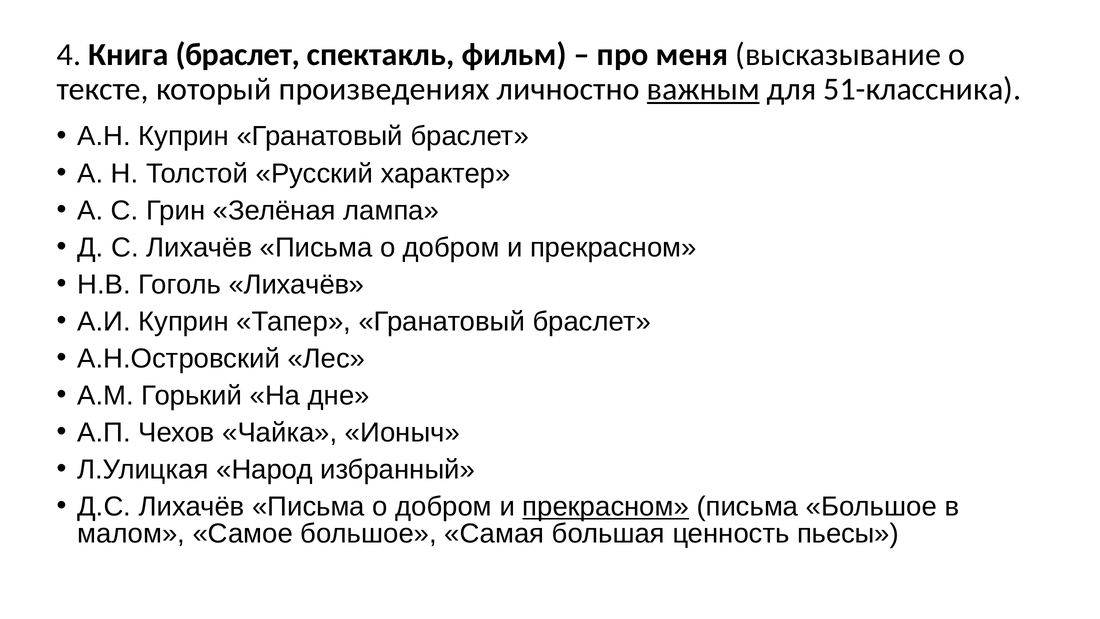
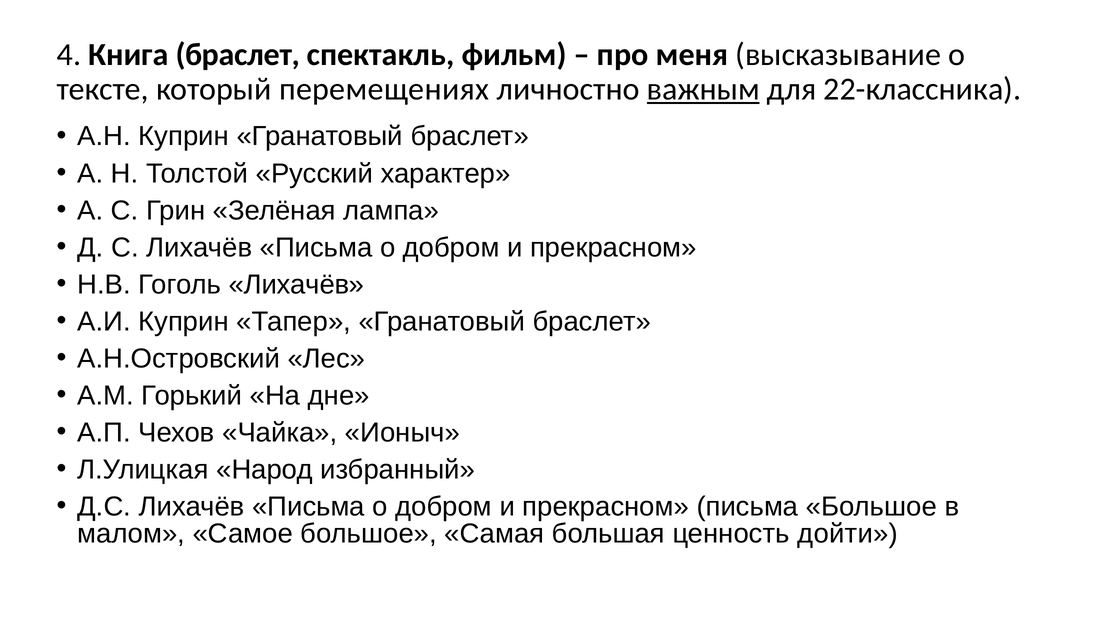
произведениях: произведениях -> перемещениях (384, 89)
51-классника: 51-классника -> 22-классника (922, 89)
прекрасном underline: present -> none (606, 507)
пьесы: пьесы -> дойти (848, 533)
